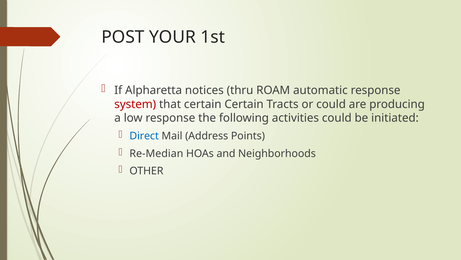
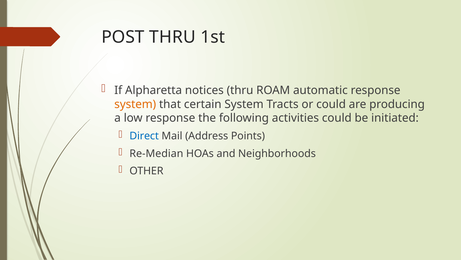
POST YOUR: YOUR -> THRU (172, 37)
system colour: red -> orange (135, 104)
certain Certain: Certain -> System (244, 104)
